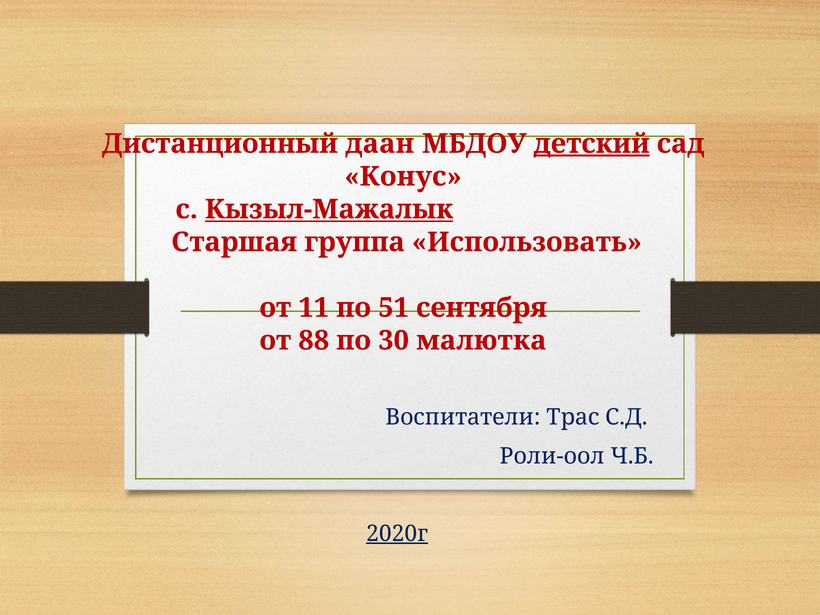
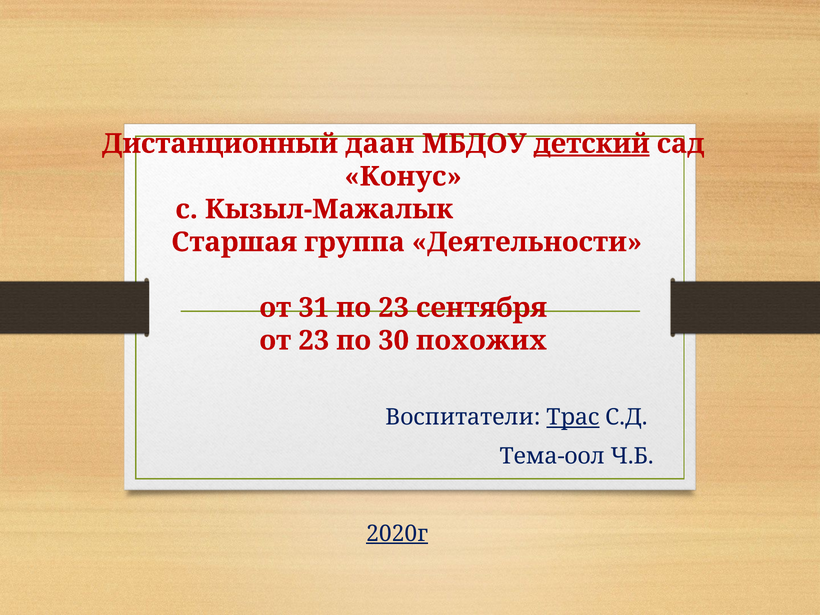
Кызыл-Мажалык underline: present -> none (329, 209)
Использовать: Использовать -> Деятельности (527, 242)
11: 11 -> 31 (314, 308)
по 51: 51 -> 23 (394, 308)
от 88: 88 -> 23 (314, 341)
малютка: малютка -> похожих (481, 341)
Трас underline: none -> present (573, 417)
Роли-оол: Роли-оол -> Тема-оол (552, 456)
